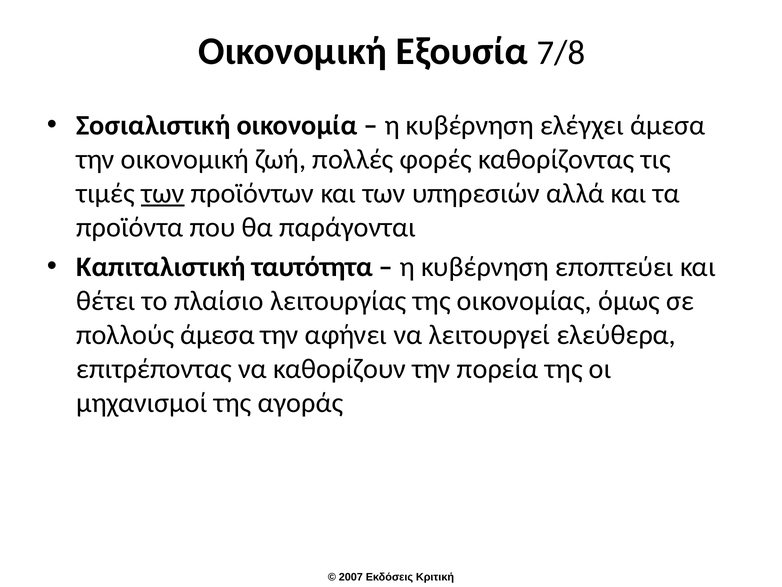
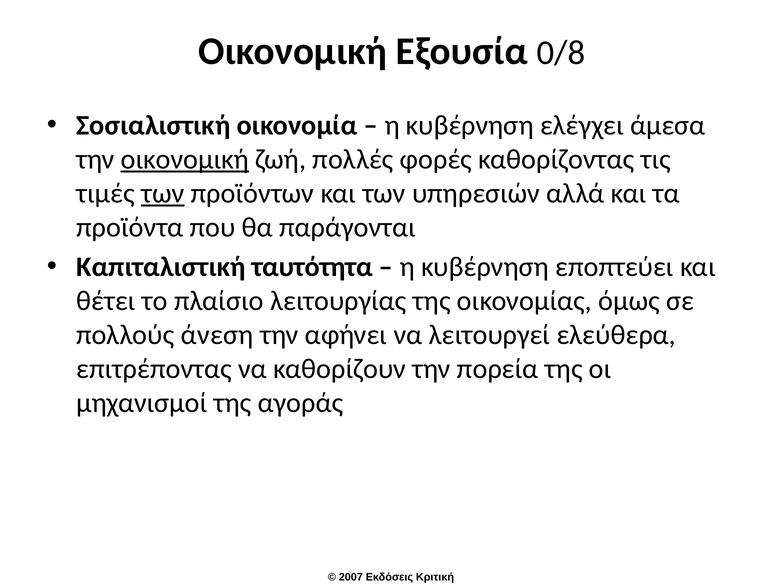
7/8: 7/8 -> 0/8 (561, 53)
οικονομική underline: none -> present (185, 159)
πολλούς άμεσα: άμεσα -> άνεση (217, 335)
